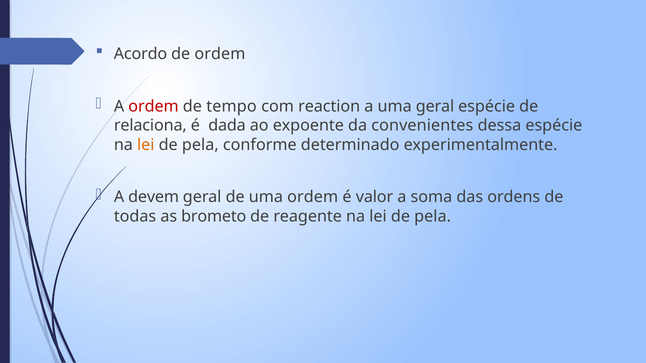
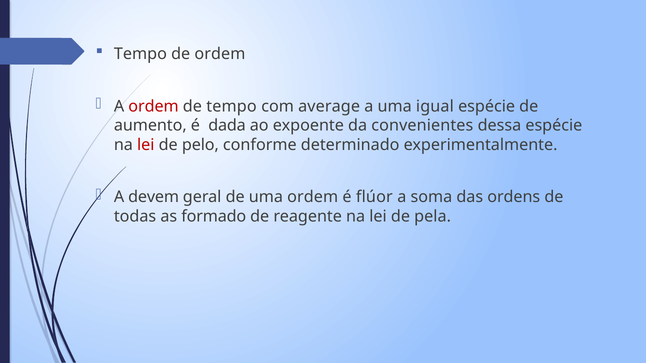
Acordo: Acordo -> Tempo (140, 54)
reaction: reaction -> average (329, 106)
uma geral: geral -> igual (435, 106)
relaciona: relaciona -> aumento (150, 126)
lei colour: orange -> red (146, 145)
pela: pela -> pelo (200, 145)
valor: valor -> flúor (374, 197)
brometo: brometo -> formado (214, 217)
